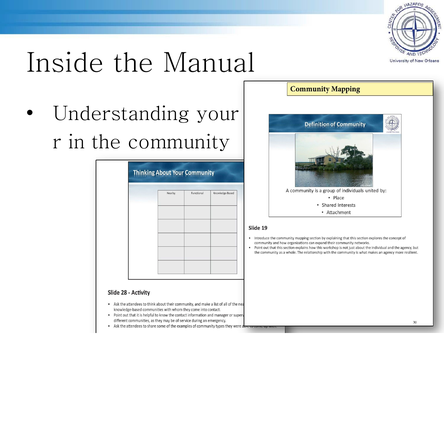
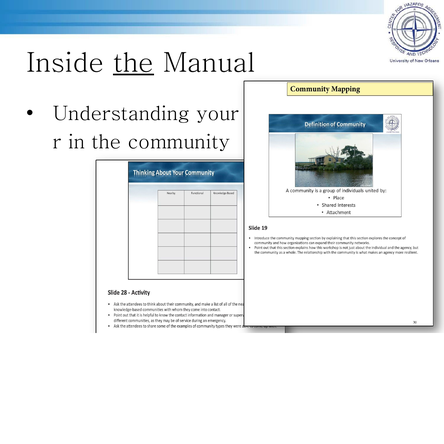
the underline: none -> present (133, 63)
